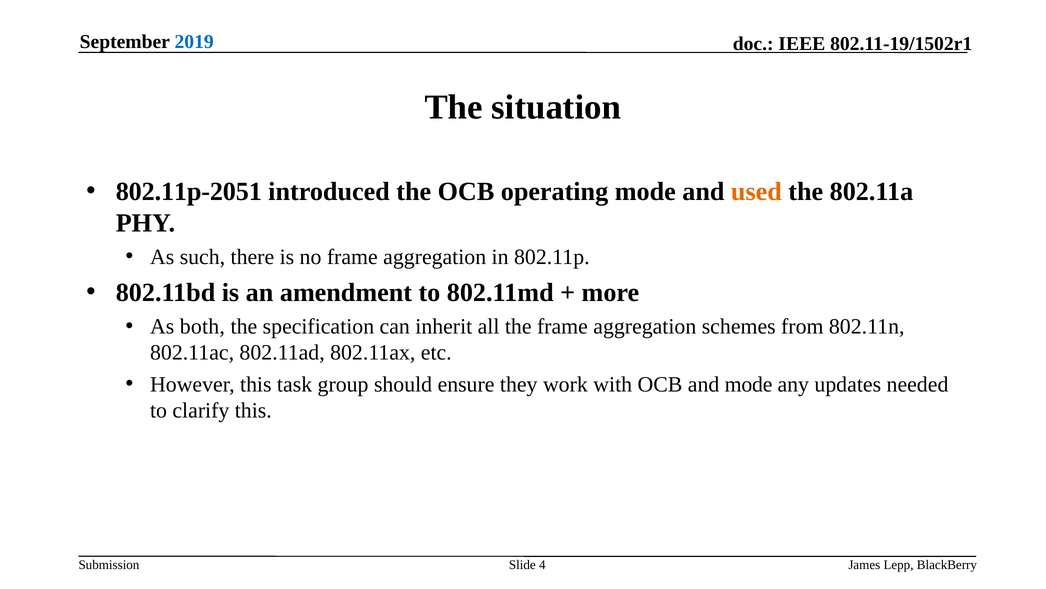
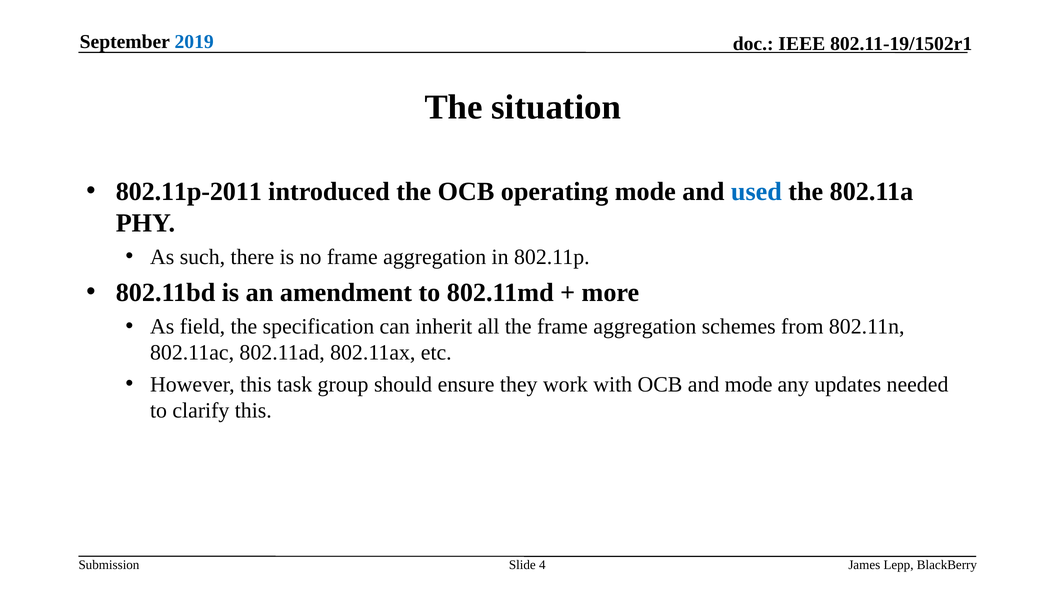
802.11p-2051: 802.11p-2051 -> 802.11p-2011 (189, 191)
used colour: orange -> blue (756, 191)
both: both -> field (202, 326)
